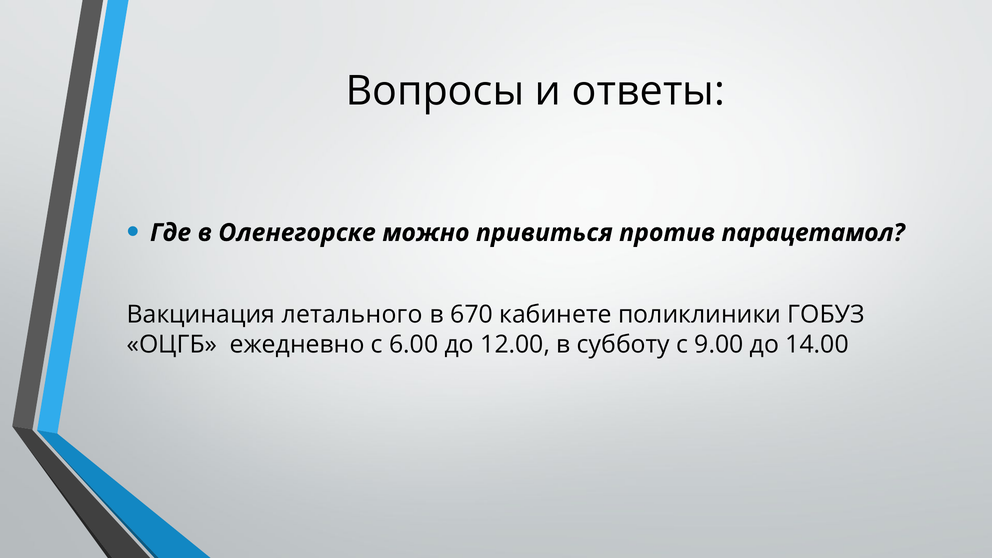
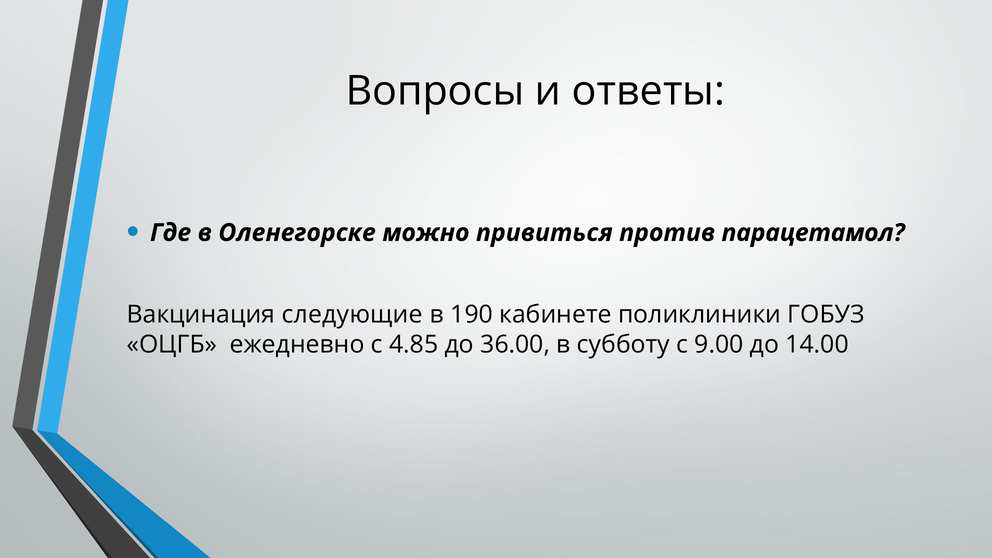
летального: летального -> следующие (352, 315)
670: 670 -> 190 (472, 315)
6.00: 6.00 -> 4.85 (414, 344)
12.00: 12.00 -> 36.00 (515, 344)
